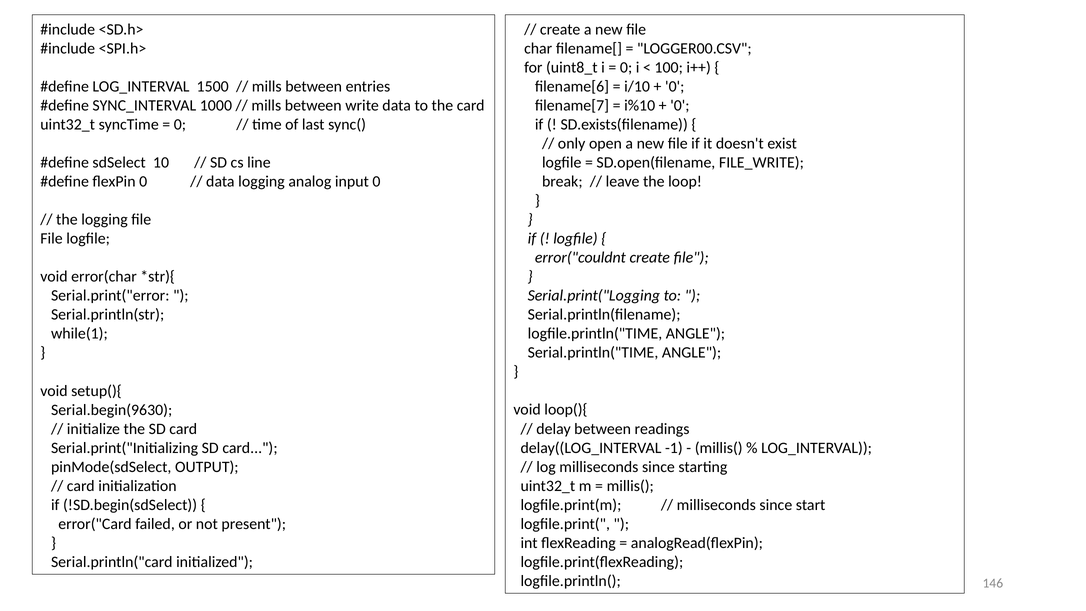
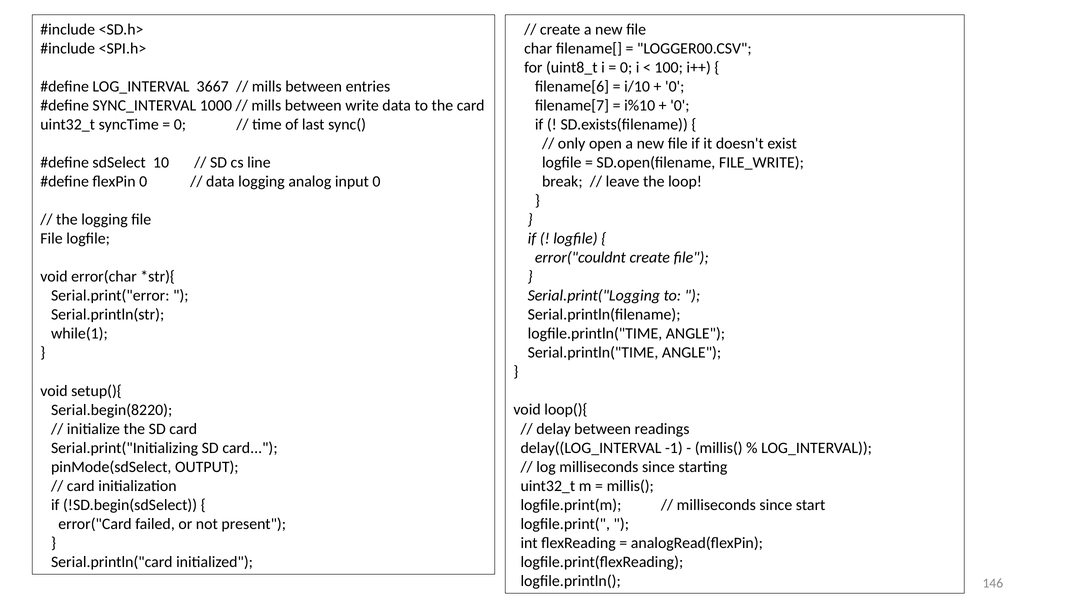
1500: 1500 -> 3667 (213, 86)
Serial.begin(9630: Serial.begin(9630 -> Serial.begin(8220 (112, 410)
